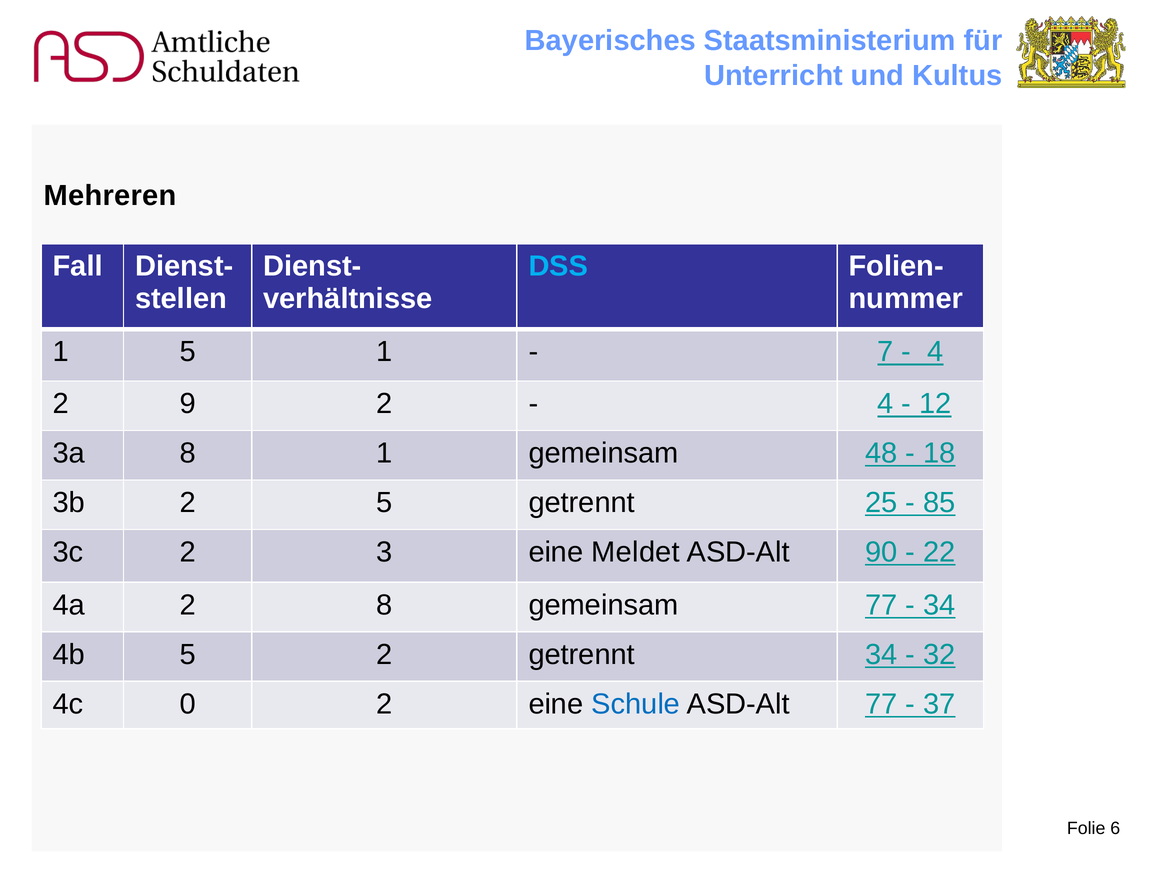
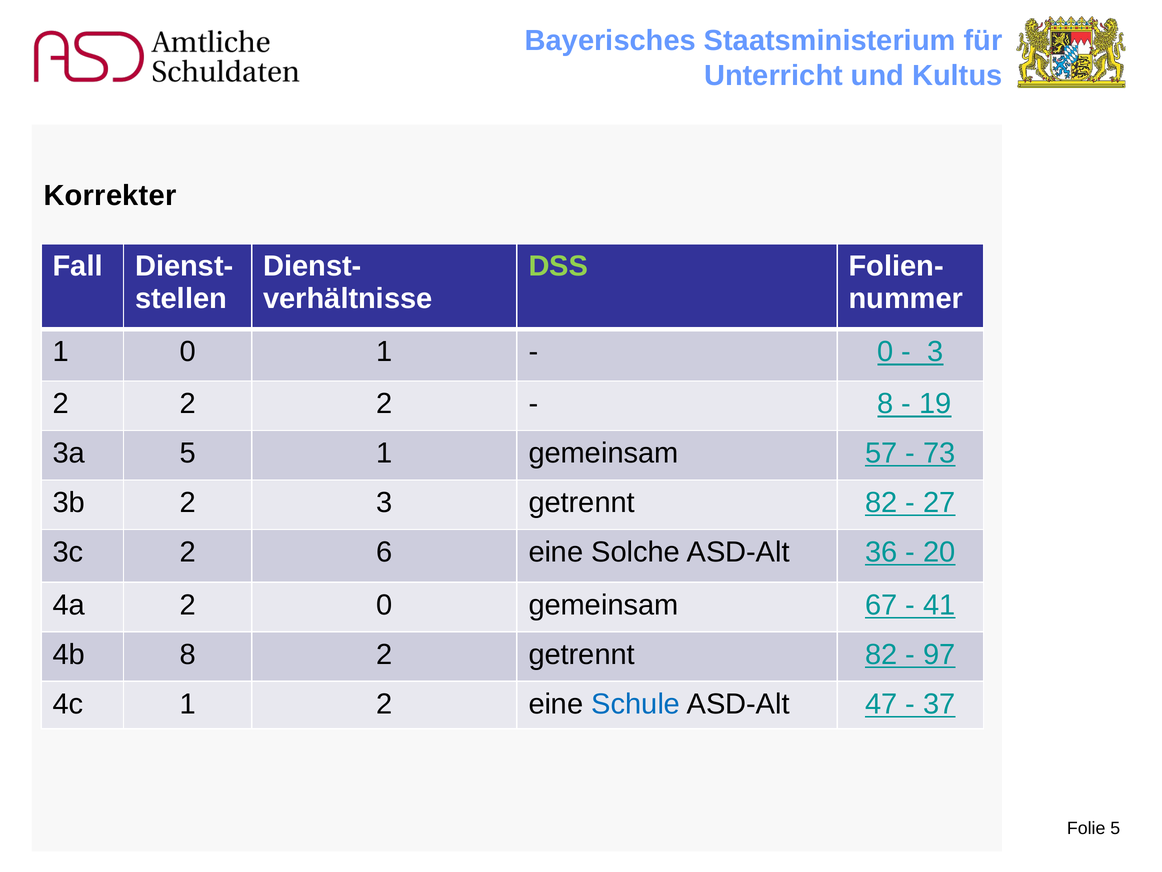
Mehreren: Mehreren -> Korrekter (110, 196)
DSS colour: light blue -> light green (558, 266)
1 5: 5 -> 0 (188, 352)
7: 7 -> 0 (885, 352)
4: 4 -> 3 (935, 352)
9: 9 -> 2 (188, 403)
4: 4 -> 8 (885, 403)
12: 12 -> 19 (935, 403)
3a 8: 8 -> 5 (188, 453)
48: 48 -> 57 (881, 453)
18: 18 -> 73 (939, 453)
2 5: 5 -> 3 (384, 502)
25: 25 -> 82 (881, 502)
85: 85 -> 27 (939, 502)
3: 3 -> 6 (384, 552)
Meldet: Meldet -> Solche (636, 552)
90: 90 -> 36 (881, 552)
22: 22 -> 20 (939, 552)
2 8: 8 -> 0 (384, 605)
gemeinsam 77: 77 -> 67 (881, 605)
34: 34 -> 41 (939, 605)
4b 5: 5 -> 8 (188, 654)
2 getrennt 34: 34 -> 82 (881, 654)
32: 32 -> 97 (939, 654)
4c 0: 0 -> 1 (188, 704)
ASD-Alt 77: 77 -> 47 (881, 704)
6: 6 -> 5 (1115, 828)
